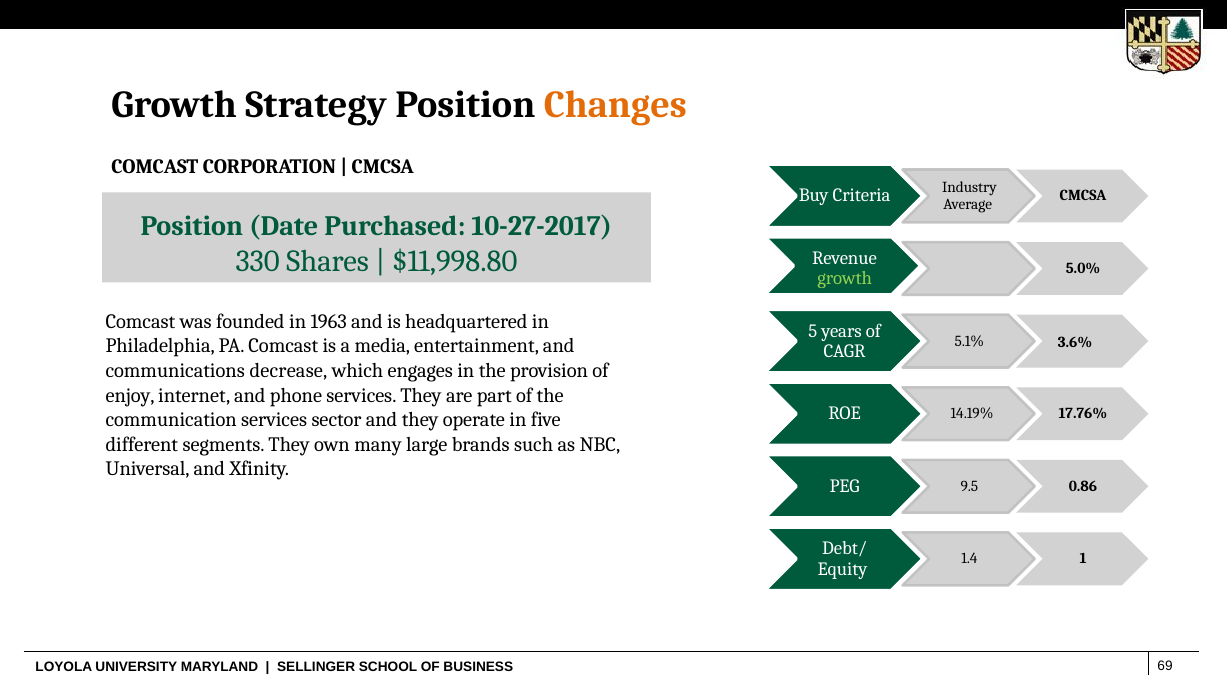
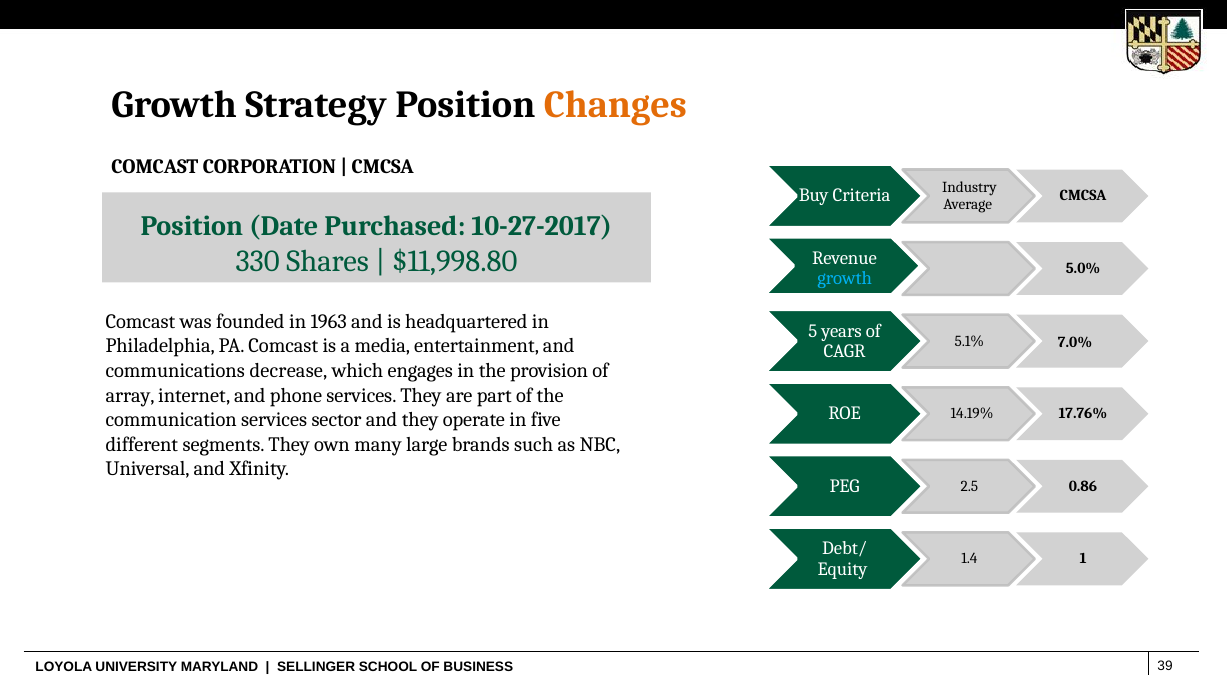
growth colour: light green -> light blue (845, 279)
3.6%: 3.6% -> 7.0% (1075, 342)
enjoy: enjoy -> array (130, 395)
9.5: 9.5 -> 2.5 (969, 486)
69: 69 -> 39 (1165, 666)
